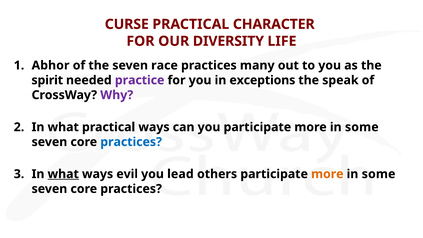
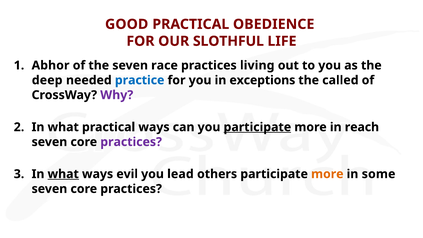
CURSE: CURSE -> GOOD (127, 24)
CHARACTER: CHARACTER -> OBEDIENCE (274, 24)
DIVERSITY: DIVERSITY -> SLOTHFUL (228, 41)
many: many -> living (257, 65)
spirit: spirit -> deep (47, 80)
practice colour: purple -> blue (140, 80)
speak: speak -> called (340, 80)
participate underline: none -> present (257, 127)
some: some -> reach (362, 127)
practices colour: blue -> purple (131, 142)
